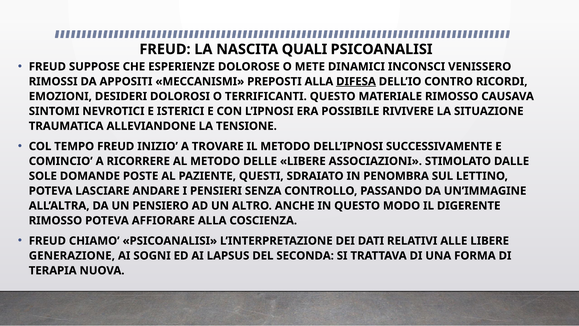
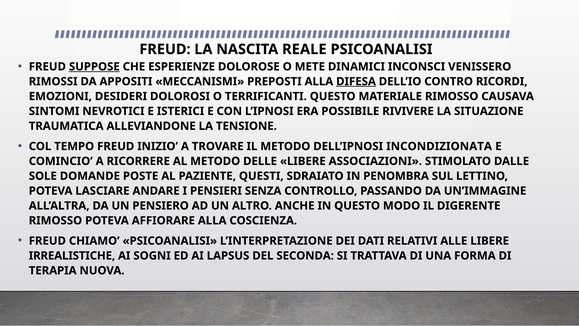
QUALI: QUALI -> REALE (304, 49)
SUPPOSE underline: none -> present (94, 67)
SUCCESSIVAMENTE: SUCCESSIVAMENTE -> INCONDIZIONATA (439, 146)
GENERAZIONE: GENERAZIONE -> IRREALISTICHE (72, 255)
